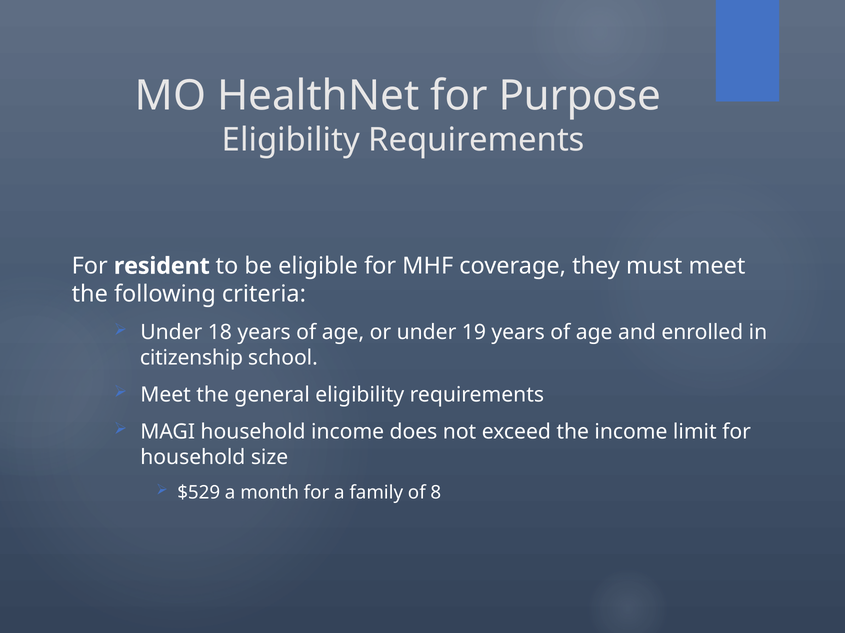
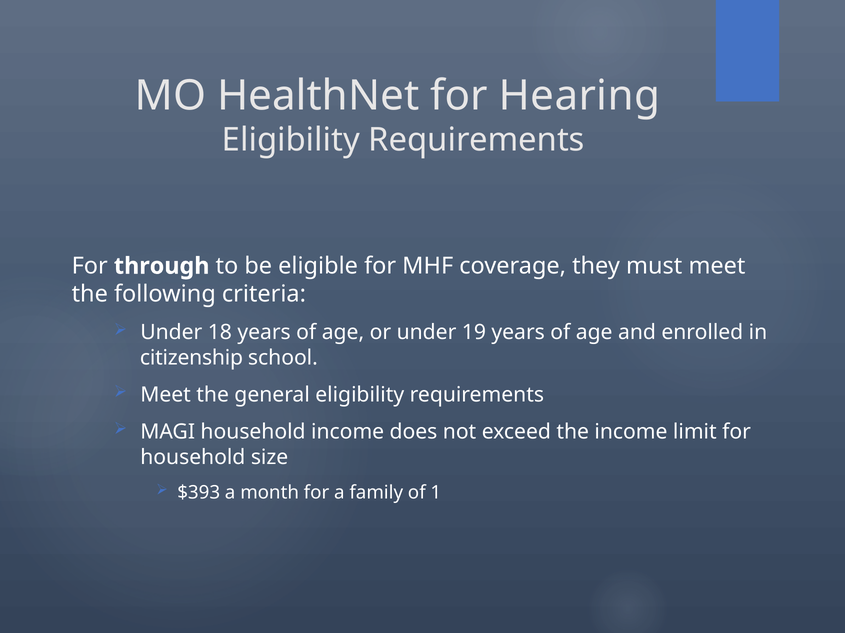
Purpose: Purpose -> Hearing (579, 96)
resident: resident -> through (162, 266)
$529: $529 -> $393 (199, 493)
8: 8 -> 1 (436, 493)
